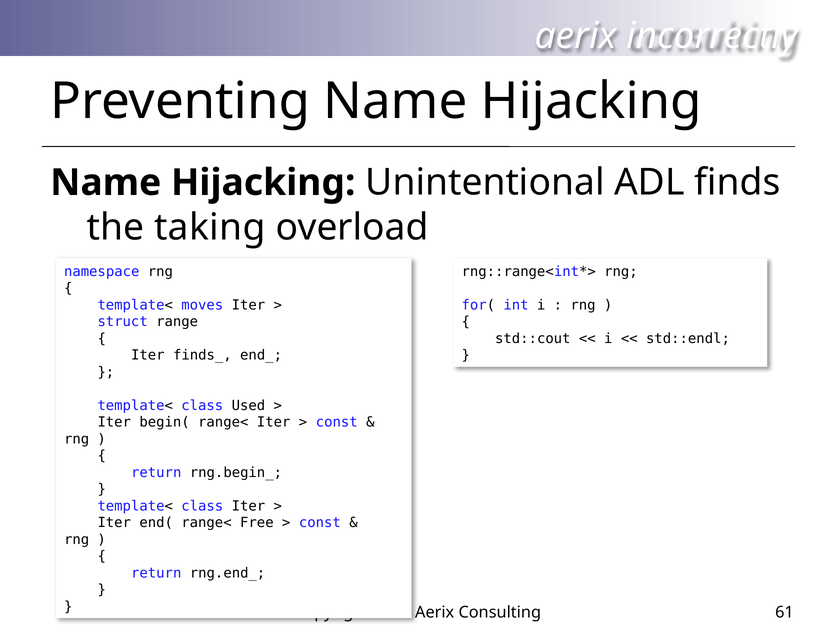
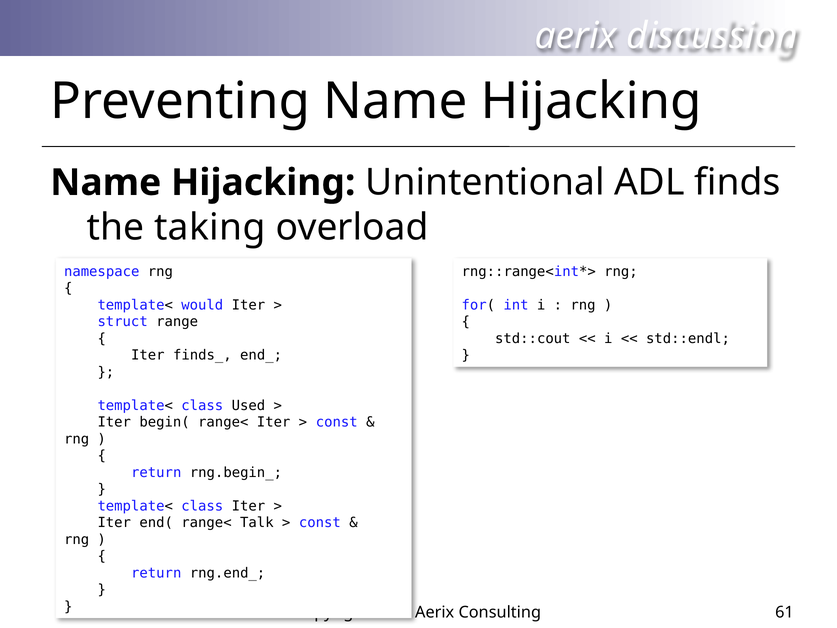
incorrectly: incorrectly -> discussion (712, 36)
moves: moves -> would (202, 305)
Free: Free -> Talk (257, 523)
